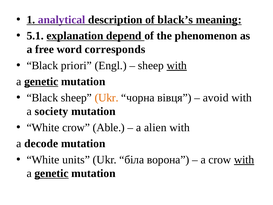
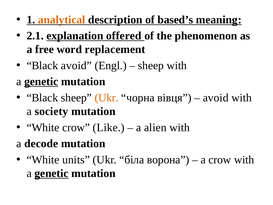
analytical colour: purple -> orange (62, 20)
black’s: black’s -> based’s (175, 20)
5.1: 5.1 -> 2.1 (35, 36)
depend: depend -> offered (124, 36)
corresponds: corresponds -> replacement (115, 49)
Black priori: priori -> avoid (76, 65)
with underline: present -> none (177, 65)
Able: Able -> Like (109, 127)
with underline: present -> none (244, 159)
